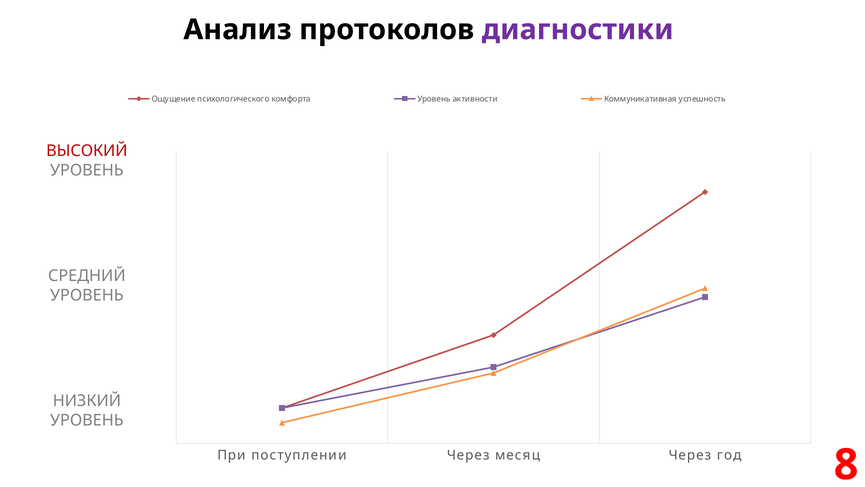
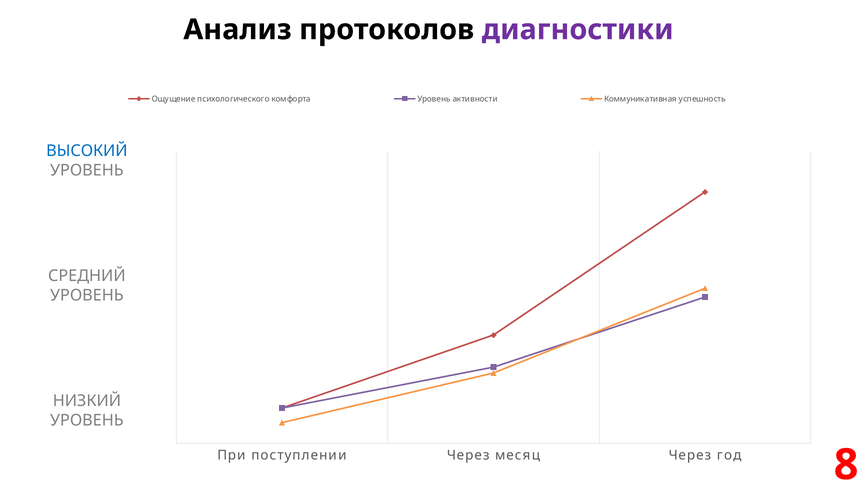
ВЫСОКИЙ colour: red -> blue (87, 151)
